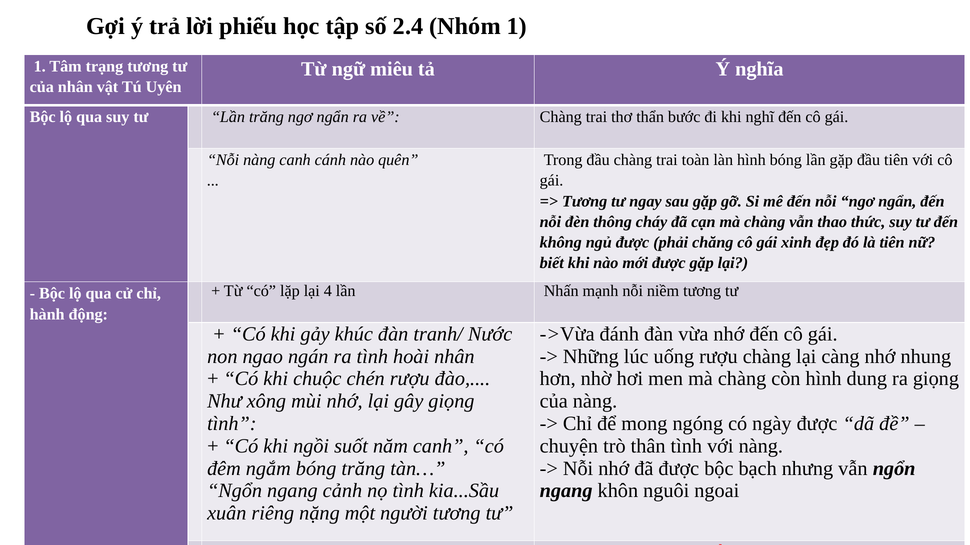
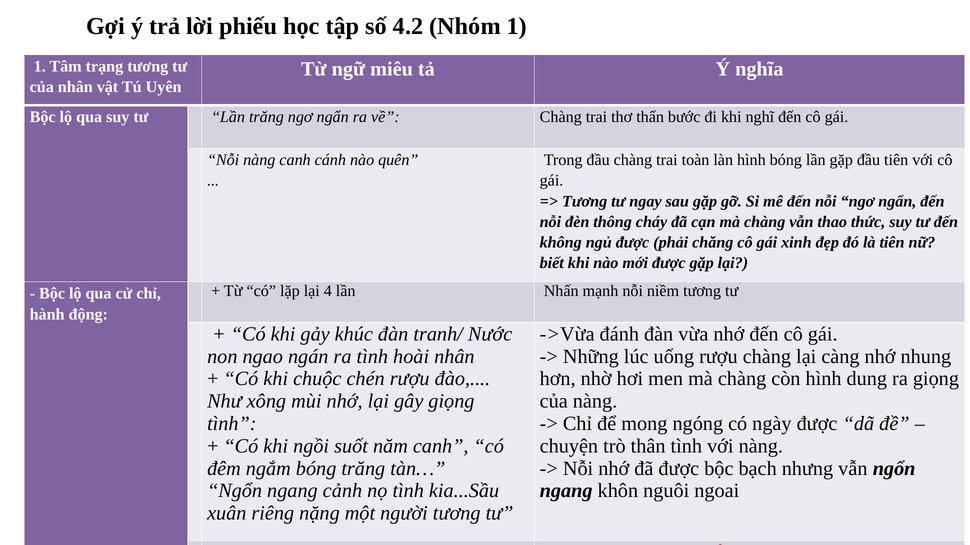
2.4: 2.4 -> 4.2 (408, 26)
